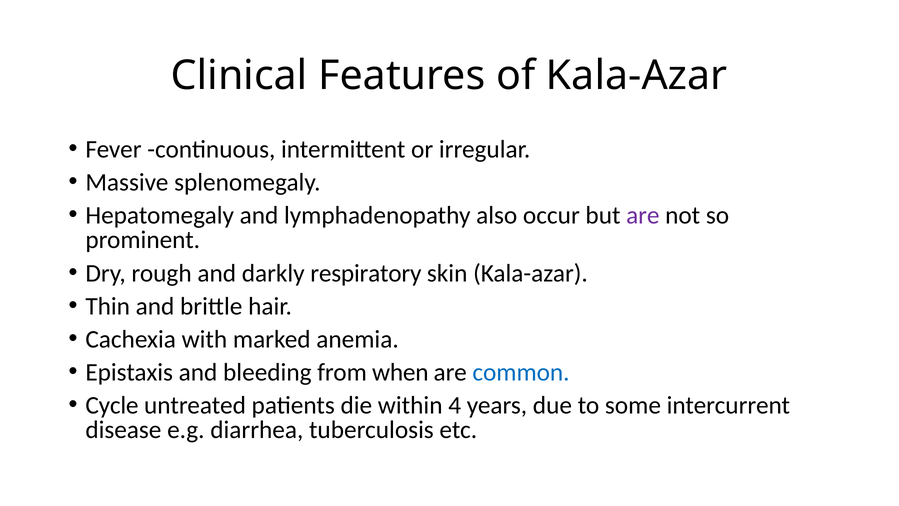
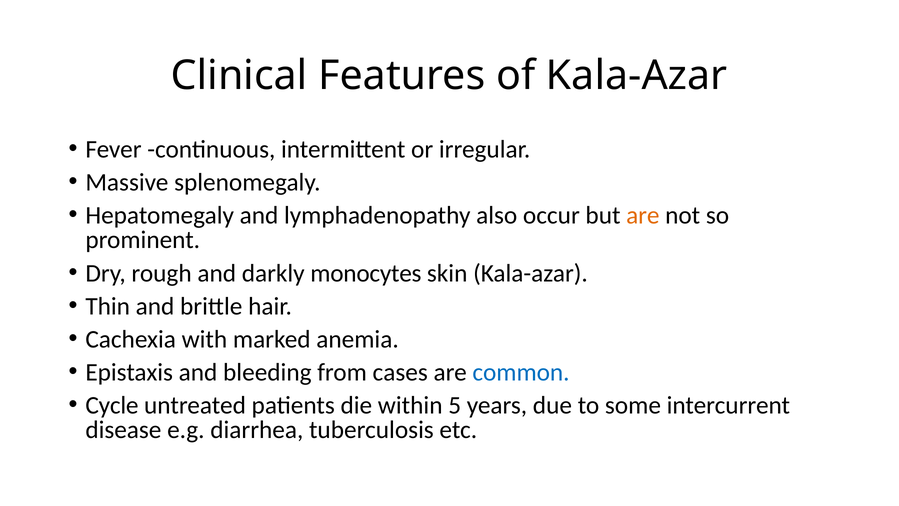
are colour: purple -> orange (643, 215)
respiratory: respiratory -> monocytes (366, 273)
when: when -> cases (400, 372)
4: 4 -> 5 (455, 405)
